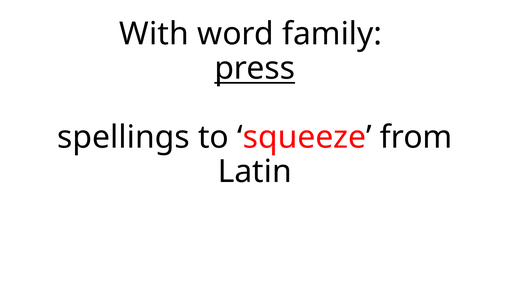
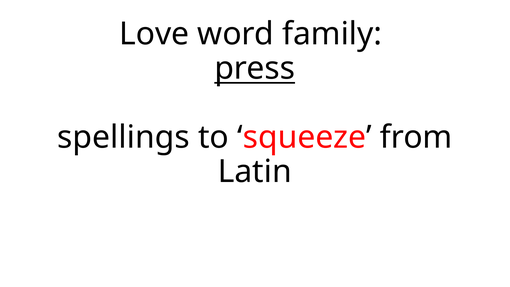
With: With -> Love (154, 34)
